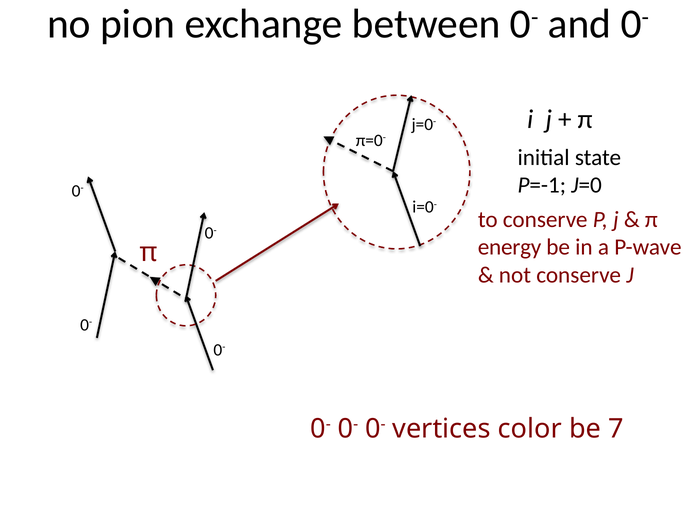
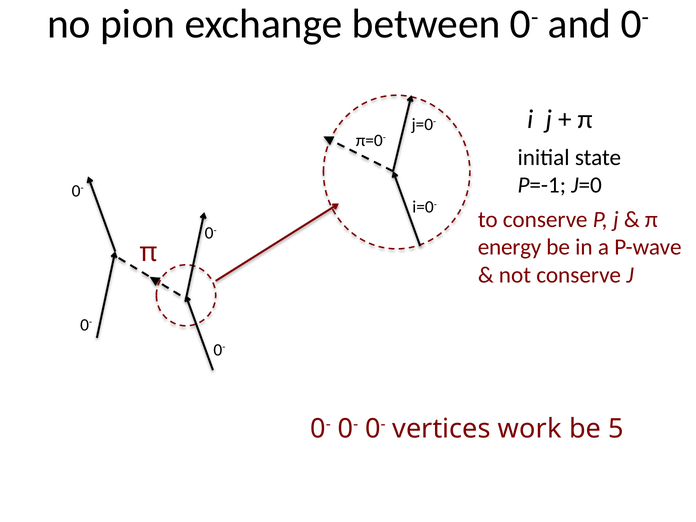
color: color -> work (530, 429)
7: 7 -> 5 (616, 429)
